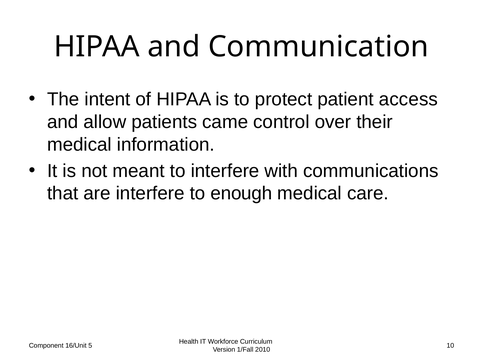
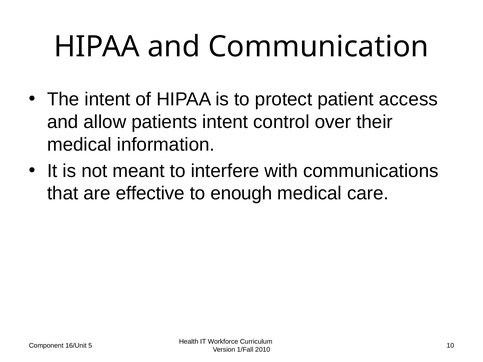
patients came: came -> intent (225, 122)
are interfere: interfere -> effective (150, 194)
